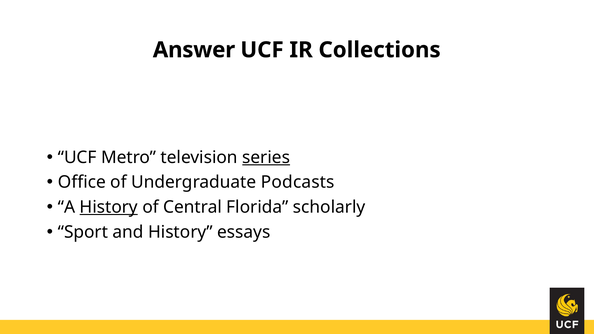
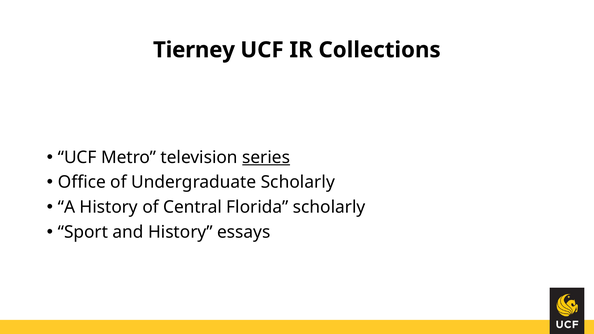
Answer: Answer -> Tierney (194, 50)
Undergraduate Podcasts: Podcasts -> Scholarly (298, 182)
History underline: present -> none (109, 207)
